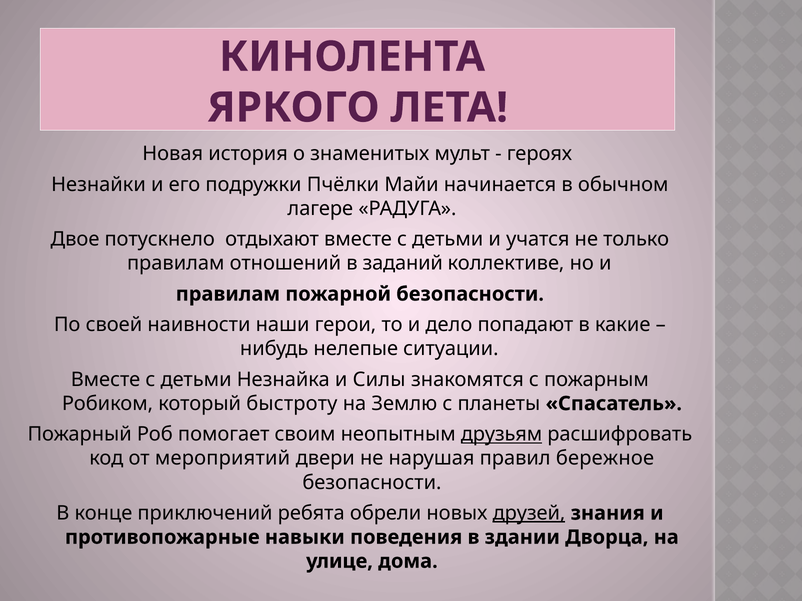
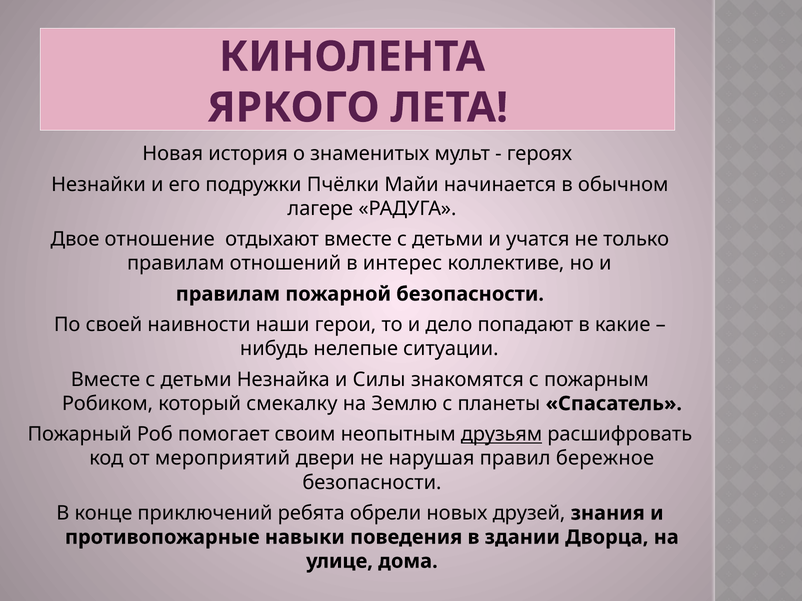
потускнело: потускнело -> отношение (160, 239)
заданий: заданий -> интерес (403, 264)
быстроту: быстроту -> смекалку (292, 404)
друзей underline: present -> none (529, 514)
